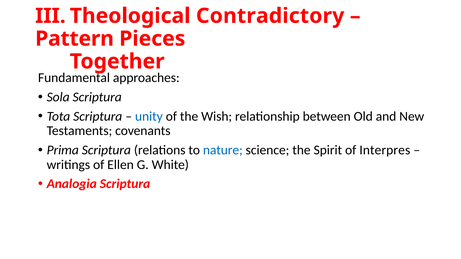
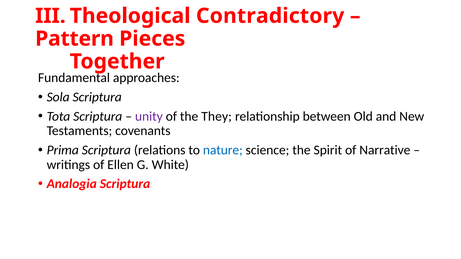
unity colour: blue -> purple (149, 117)
Wish: Wish -> They (217, 117)
Interpres: Interpres -> Narrative (385, 150)
